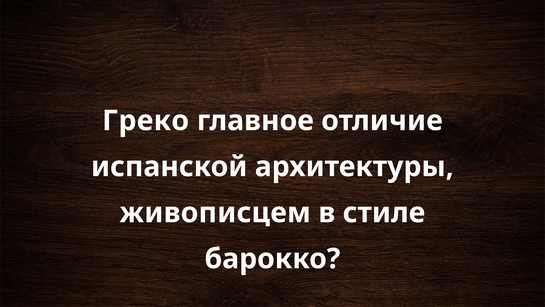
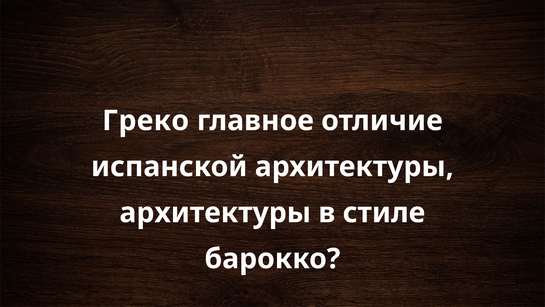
живописцем: живописцем -> архитектуры (215, 213)
